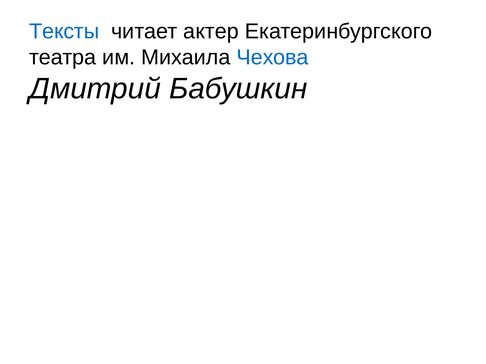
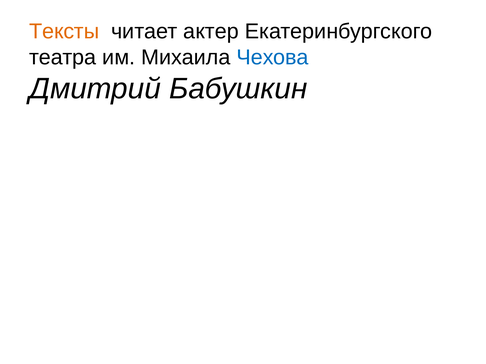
Тексты colour: blue -> orange (64, 32)
